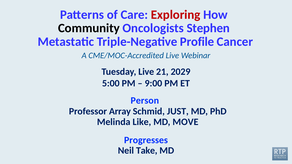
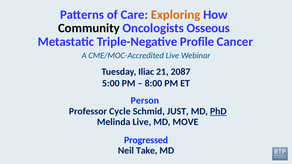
Exploring colour: red -> orange (176, 15)
Stephen: Stephen -> Osseous (208, 28)
Tuesday Live: Live -> Iliac (146, 72)
2029: 2029 -> 2087 (181, 72)
9:00: 9:00 -> 8:00 (153, 83)
Array: Array -> Cycle (120, 112)
PhD underline: none -> present (218, 112)
Melinda Like: Like -> Live (142, 122)
Progresses: Progresses -> Progressed (146, 140)
